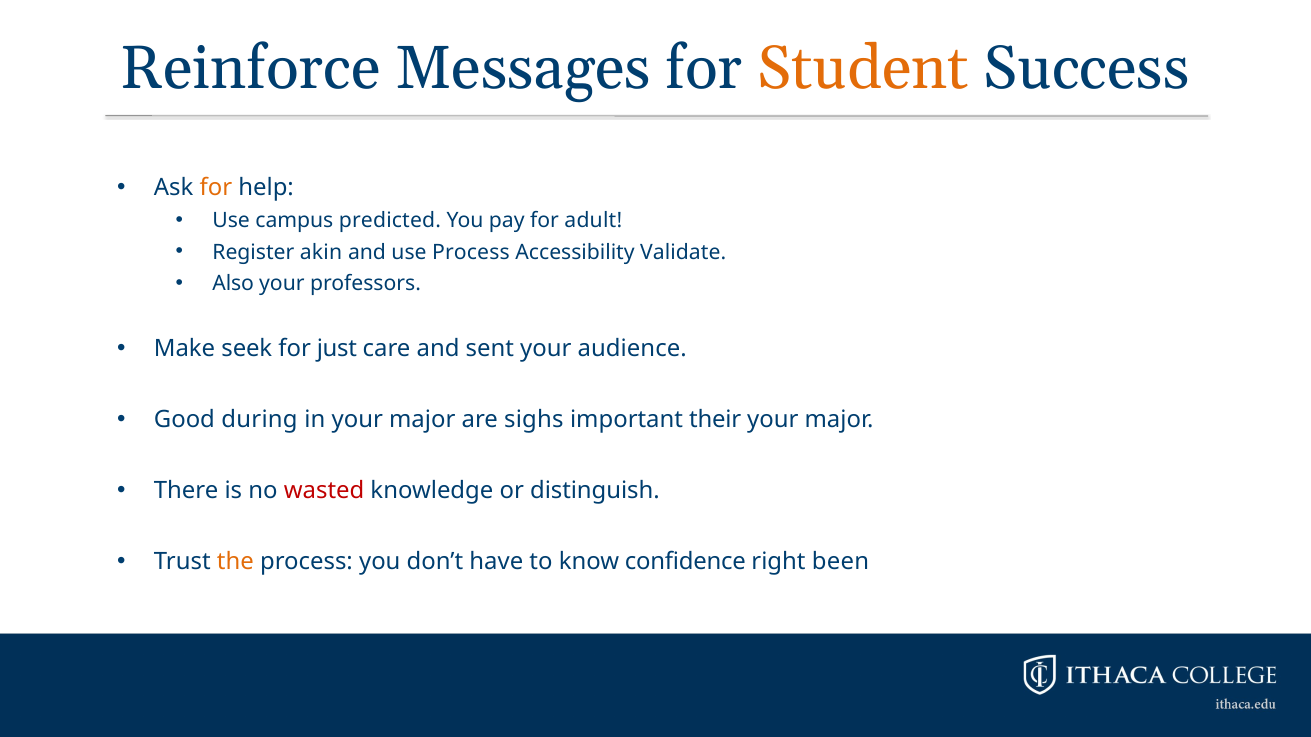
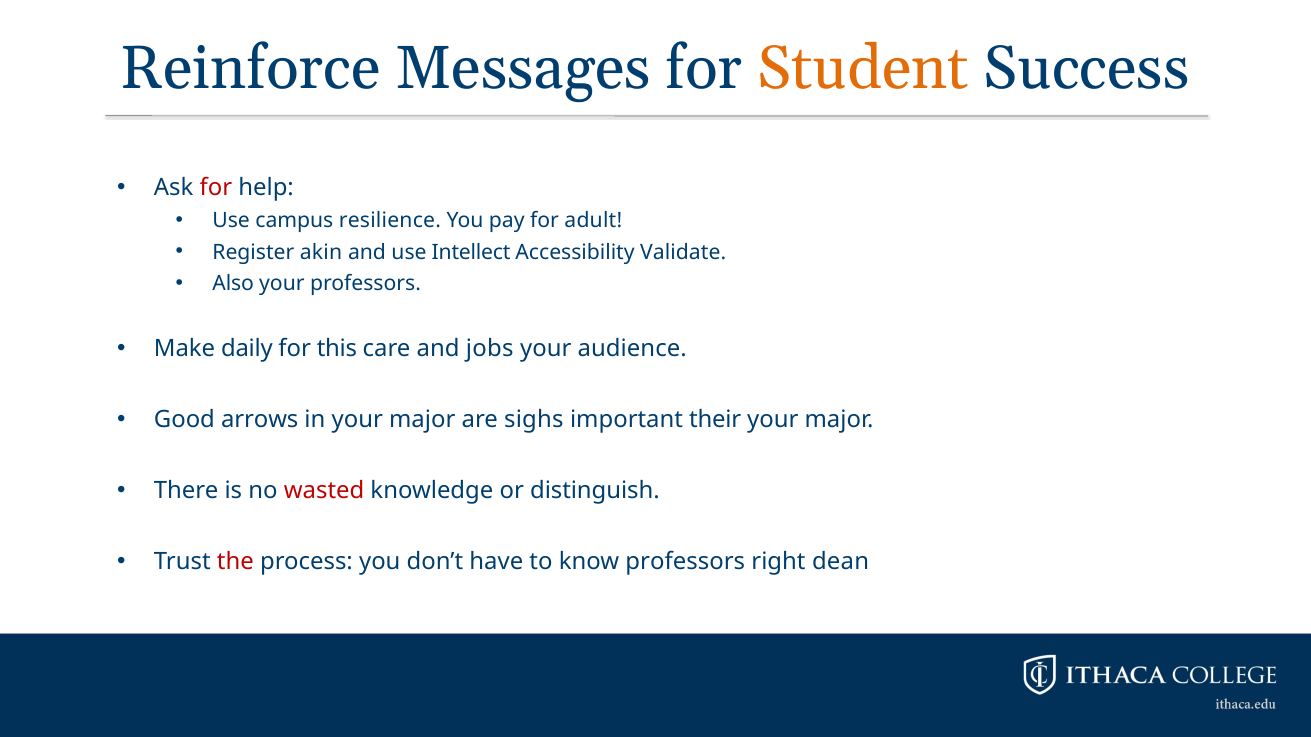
for colour: orange -> red (216, 188)
predicted: predicted -> resilience (390, 221)
use Process: Process -> Intellect (471, 252)
seek: seek -> daily (247, 349)
just: just -> this (337, 349)
sent: sent -> jobs (490, 349)
during: during -> arrows (260, 420)
the colour: orange -> red (235, 563)
know confidence: confidence -> professors (685, 563)
been: been -> dean (841, 563)
